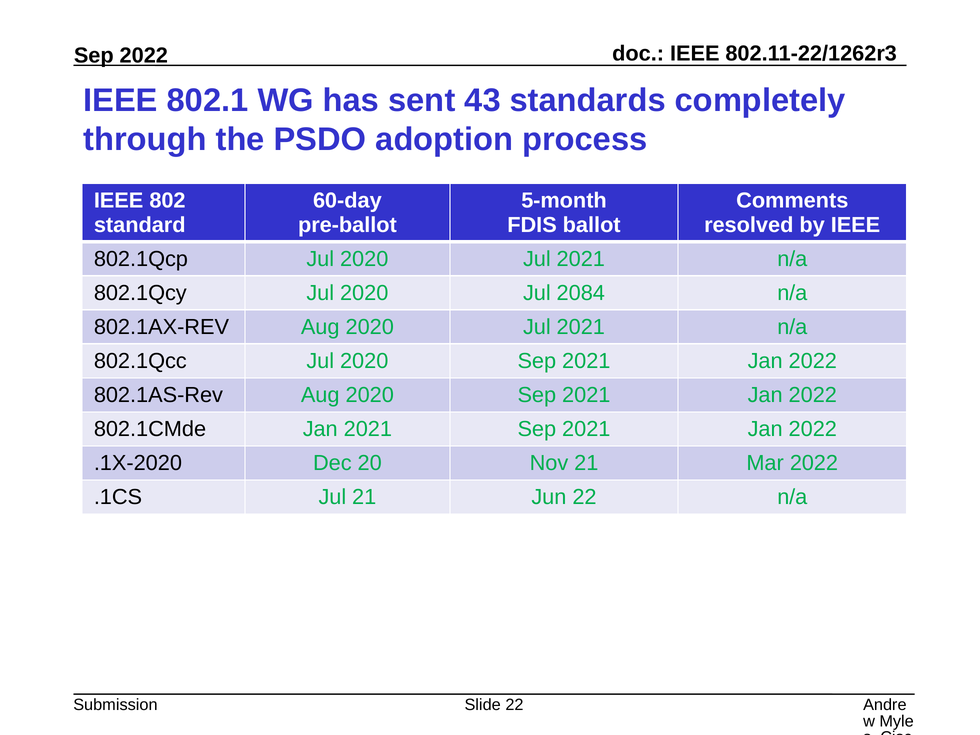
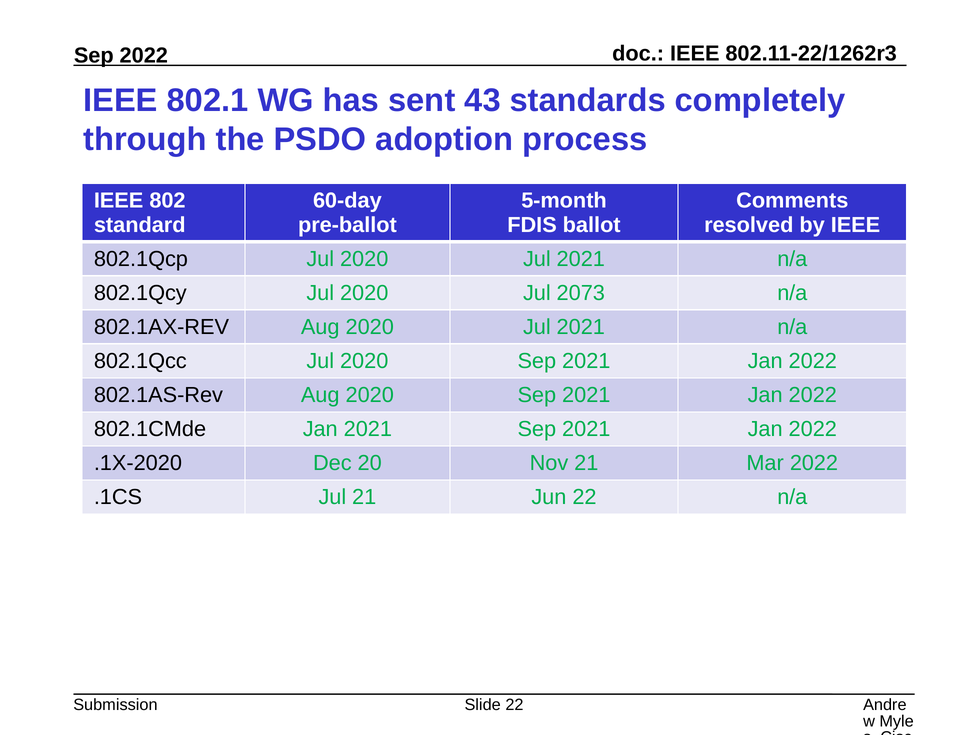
2084: 2084 -> 2073 (581, 293)
